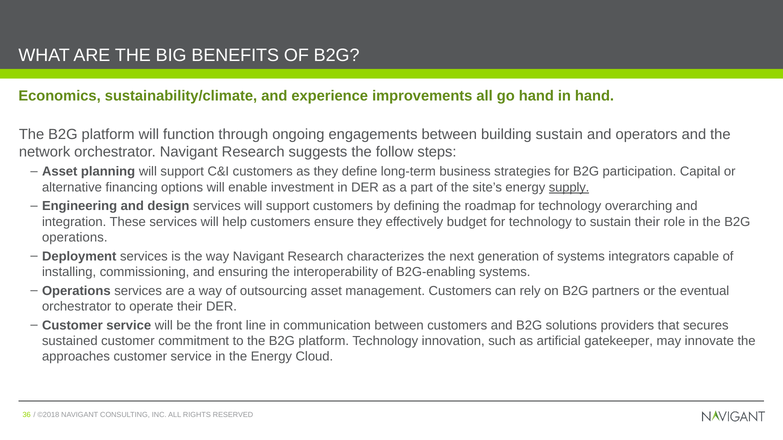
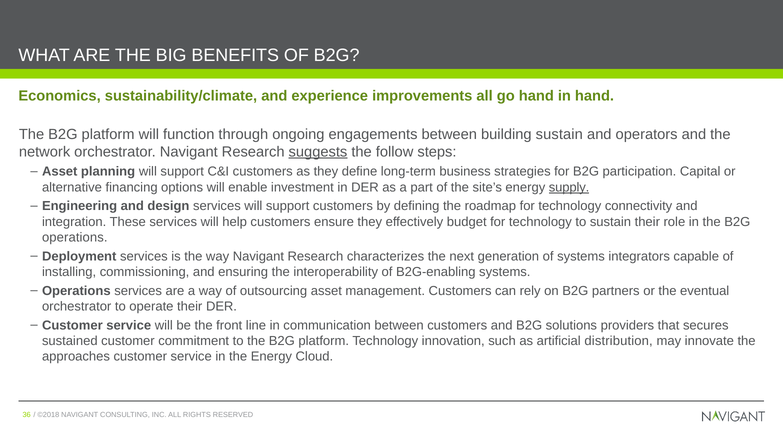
suggests underline: none -> present (318, 152)
overarching: overarching -> connectivity (639, 206)
gatekeeper: gatekeeper -> distribution (619, 341)
